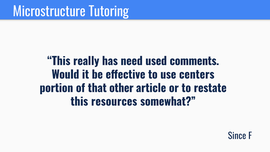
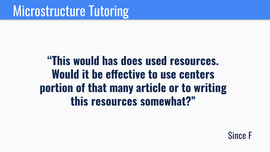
This really: really -> would (86, 61)
need: need -> does (132, 61)
used comments: comments -> resources (194, 61)
other: other -> many (121, 88)
restate: restate -> writing (210, 88)
